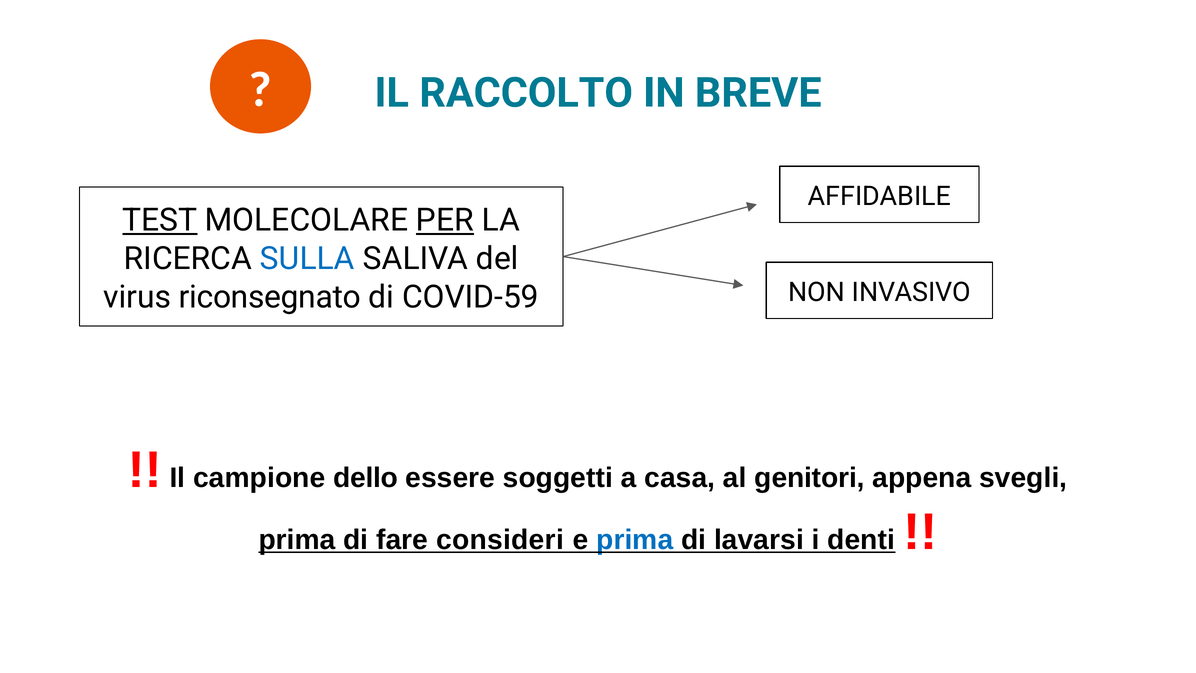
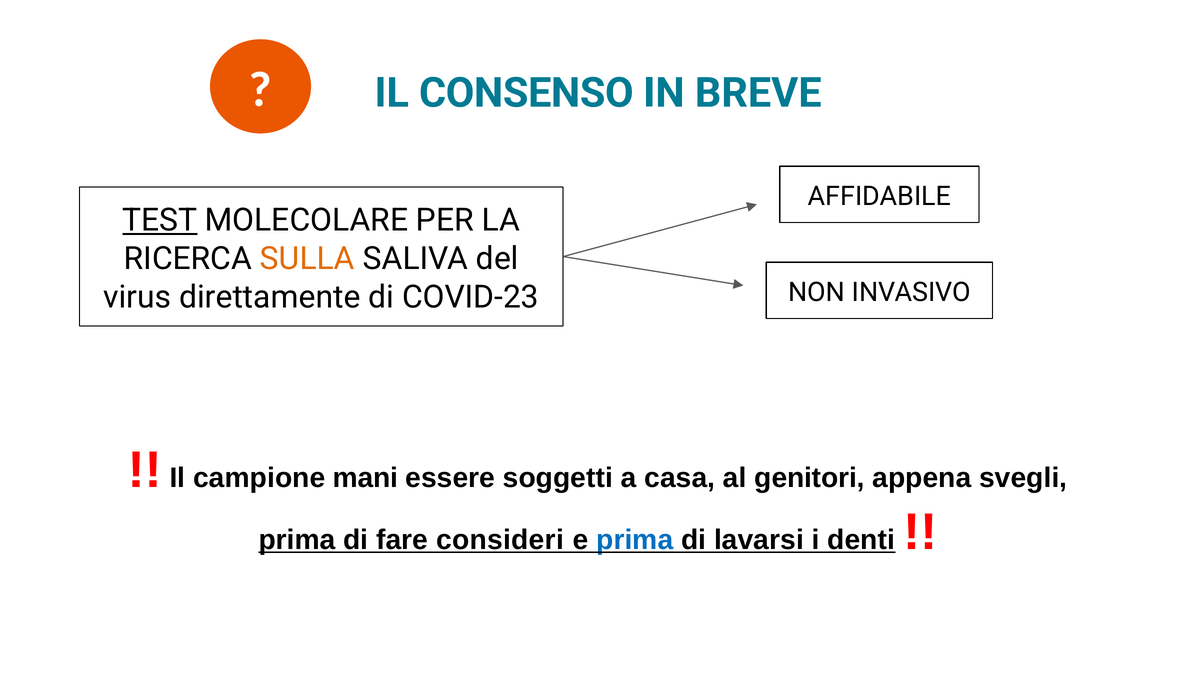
RACCOLTO: RACCOLTO -> CONSENSO (526, 93)
PER underline: present -> none (445, 220)
SULLA colour: blue -> orange (307, 259)
riconsegnato: riconsegnato -> direttamente (270, 297)
COVID-59: COVID-59 -> COVID-23 (470, 297)
dello: dello -> mani (366, 478)
